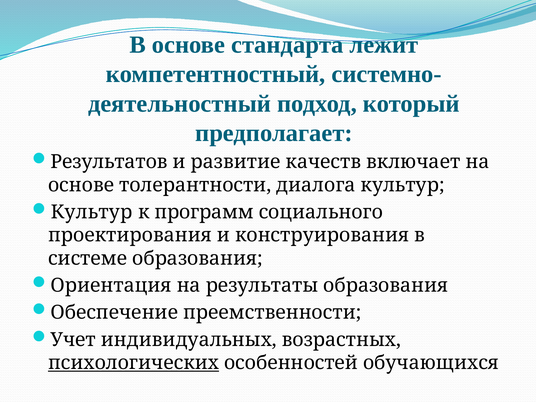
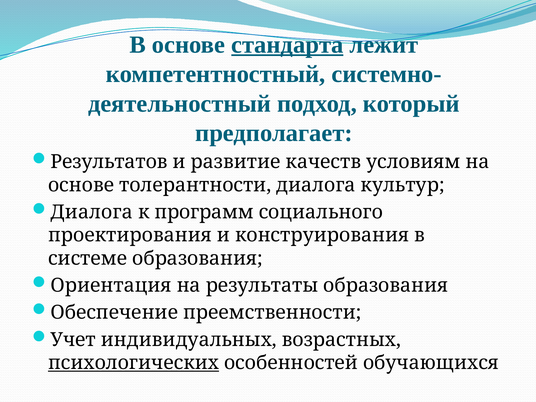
стандарта underline: none -> present (287, 45)
включает: включает -> условиям (413, 162)
Культур: Культур -> Диалога (92, 212)
